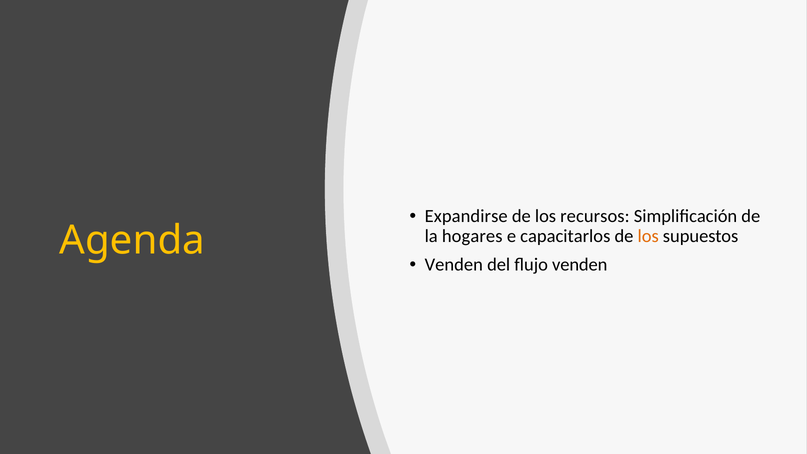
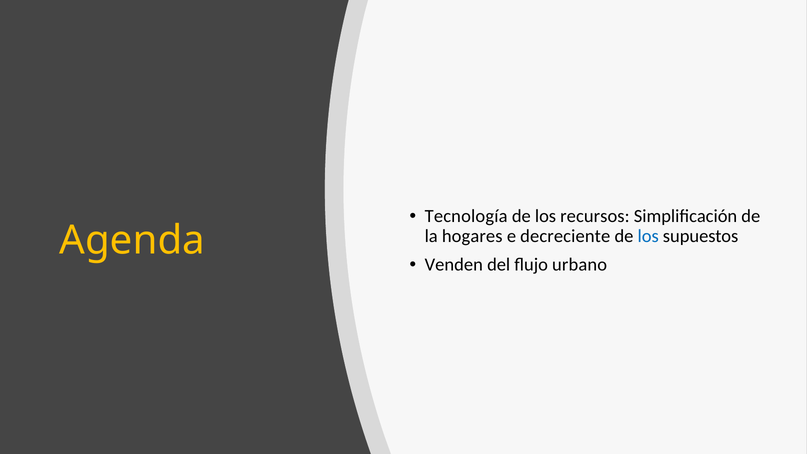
Expandirse: Expandirse -> Tecnología (466, 216)
capacitarlos: capacitarlos -> decreciente (565, 236)
los colour: orange -> blue (648, 236)
flujo venden: venden -> urbano (580, 265)
